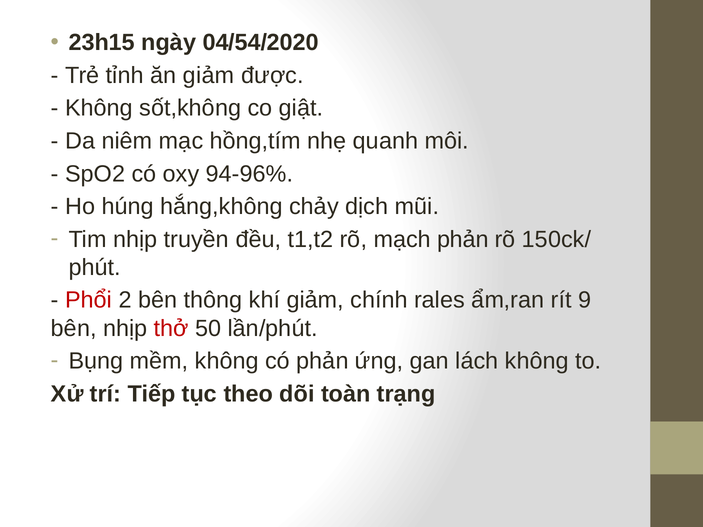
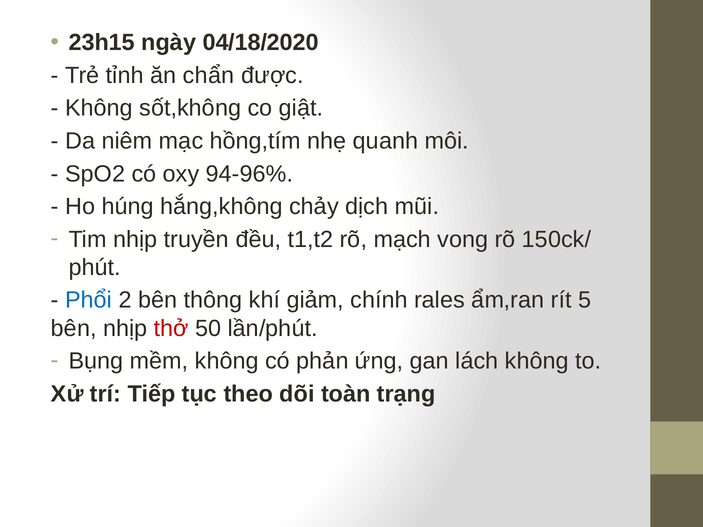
04/54/2020: 04/54/2020 -> 04/18/2020 (261, 43)
ăn giảm: giảm -> chẩn (209, 75)
mạch phản: phản -> vong (463, 239)
Phổi colour: red -> blue (89, 300)
9: 9 -> 5 (585, 300)
